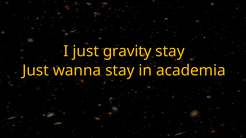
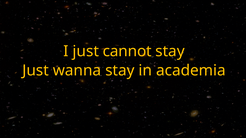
gravity: gravity -> cannot (127, 51)
